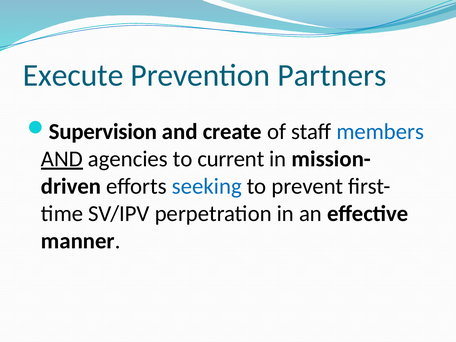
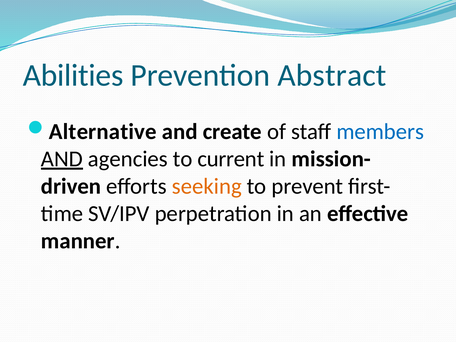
Execute: Execute -> Abilities (73, 75)
Partners: Partners -> Abstract (332, 75)
Supervision: Supervision -> Alternative (103, 132)
seeking colour: blue -> orange (207, 186)
